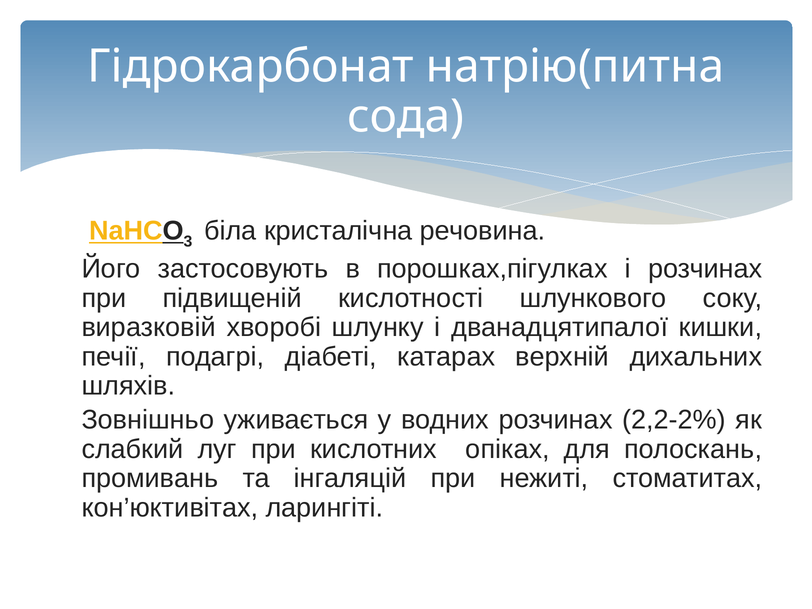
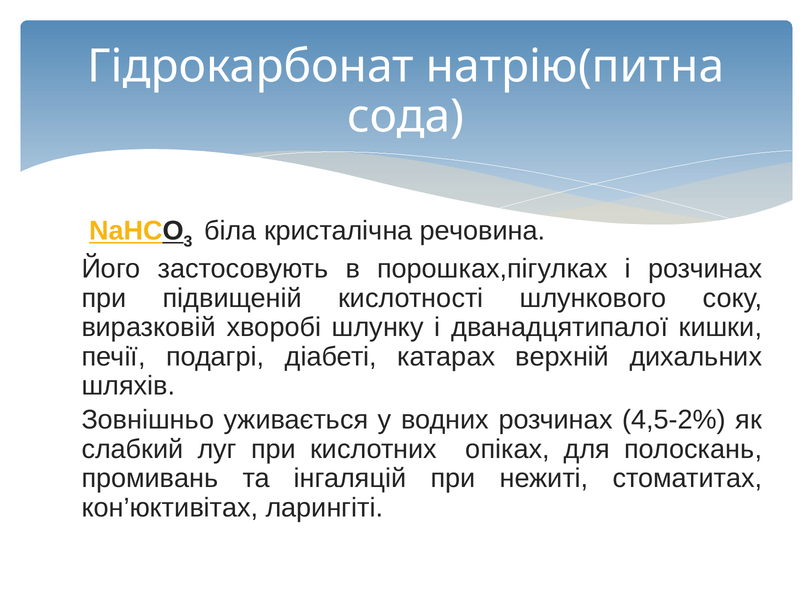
2,2-2%: 2,2-2% -> 4,5-2% (674, 420)
